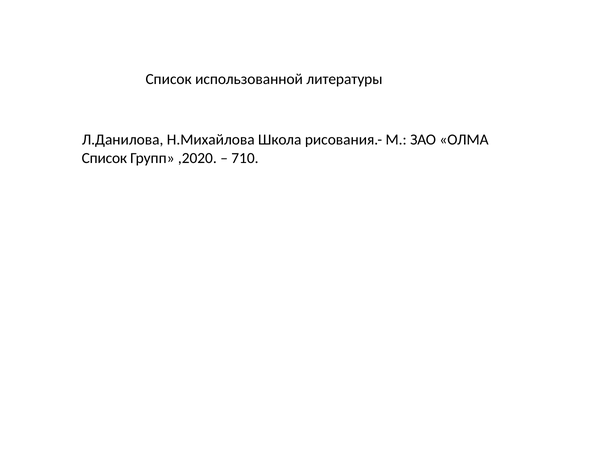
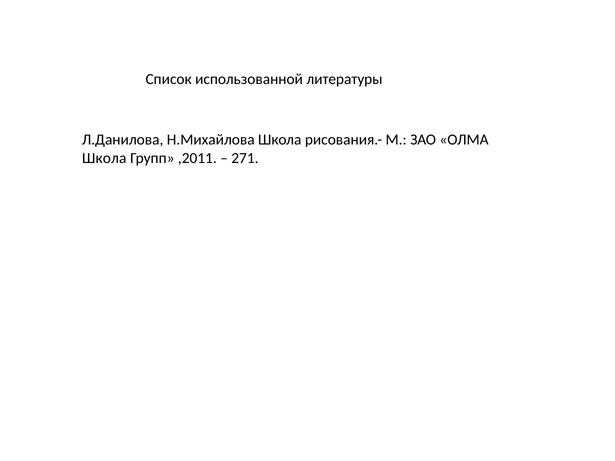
Список: Список -> Школа (104, 158)
,2020: ,2020 -> ,2011 (197, 158)
710: 710 -> 271 (245, 158)
